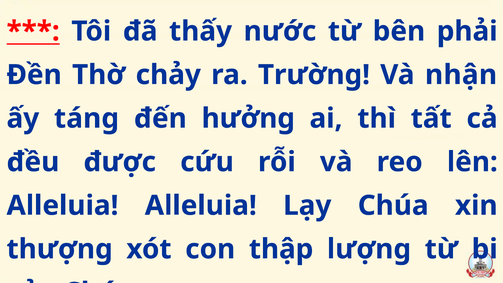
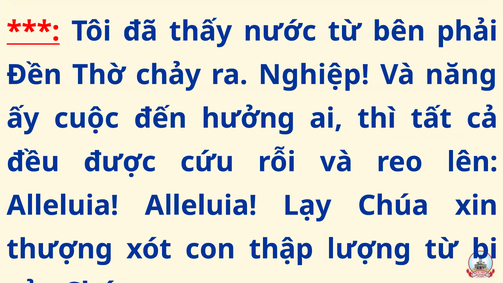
Trường: Trường -> Nghiệp (314, 75)
nhận: nhận -> năng (461, 75)
táng: táng -> cuộc (86, 118)
